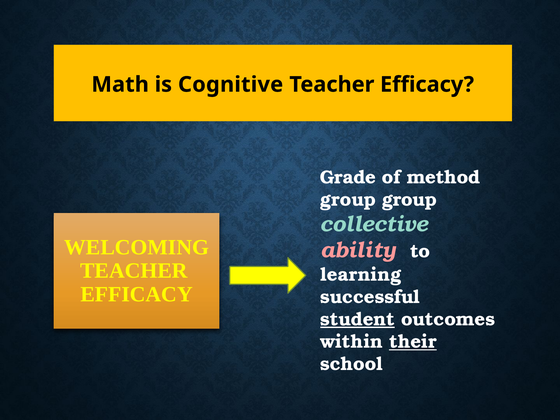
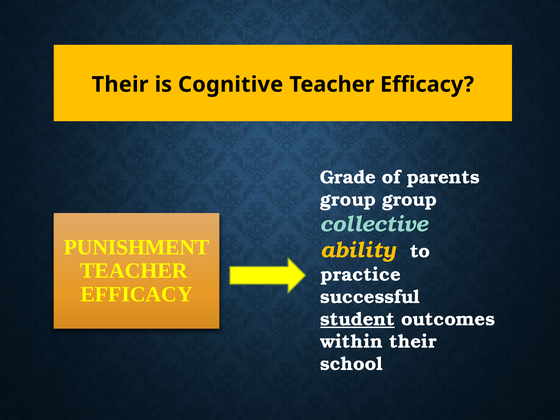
Math: Math -> Their (120, 85)
method: method -> parents (443, 177)
WELCOMING: WELCOMING -> PUNISHMENT (137, 247)
ability colour: pink -> yellow (358, 250)
learning: learning -> practice (361, 275)
their underline: present -> none (413, 342)
